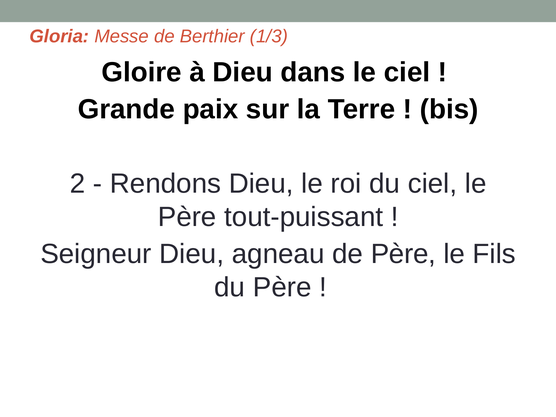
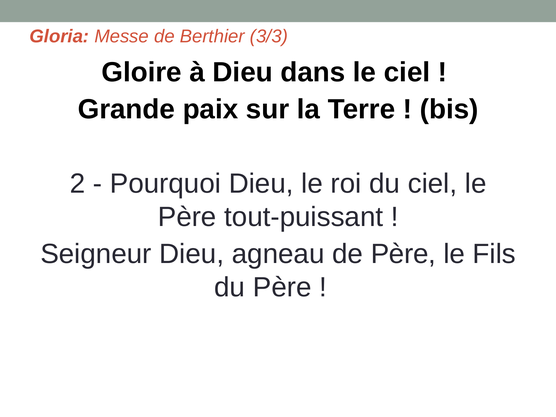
1/3: 1/3 -> 3/3 (269, 37)
Rendons: Rendons -> Pourquoi (165, 184)
